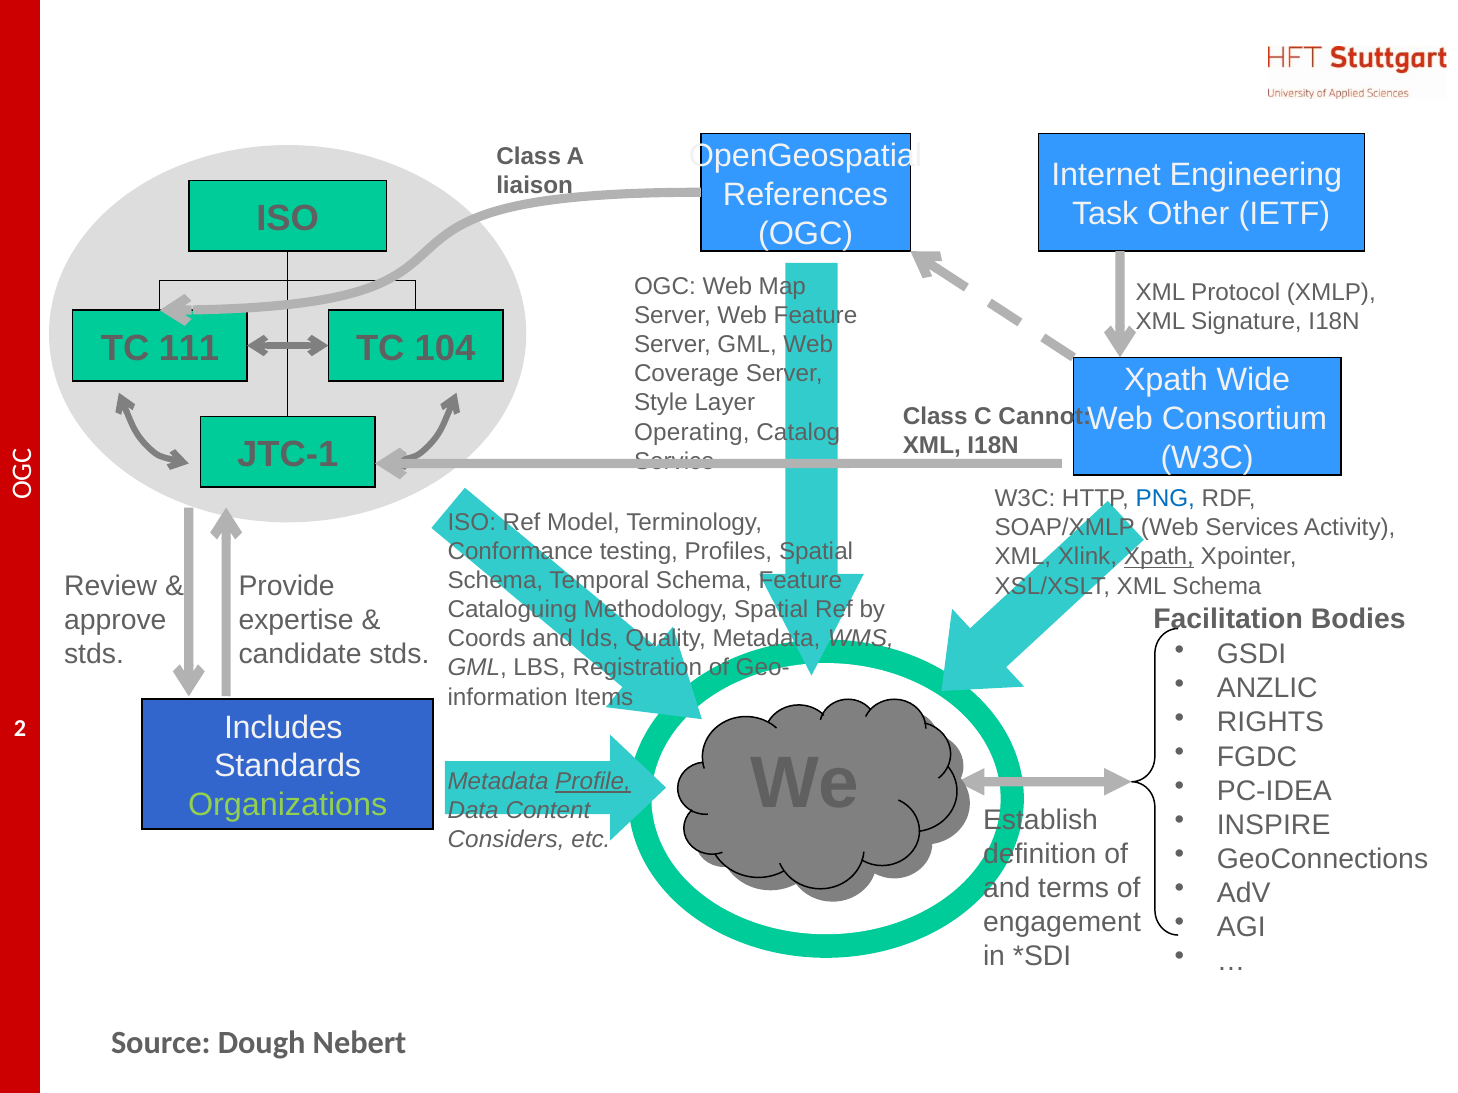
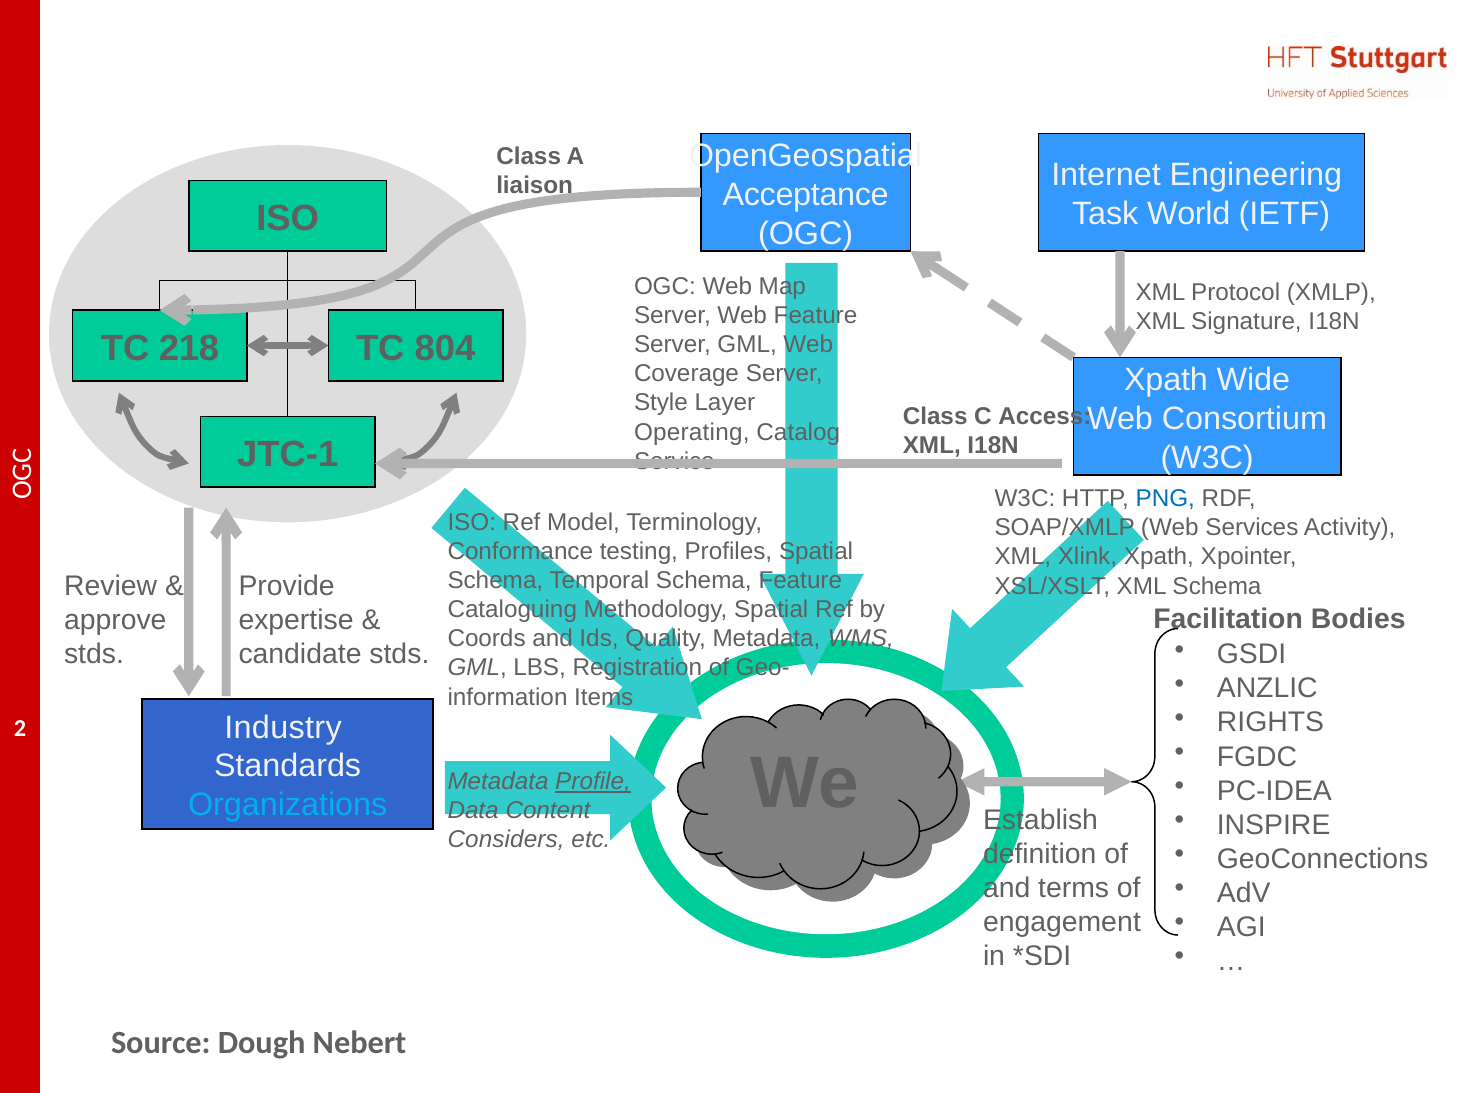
References: References -> Acceptance (806, 195)
Other: Other -> World (1189, 214)
111: 111 -> 218 (189, 348)
104: 104 -> 804 (445, 348)
Cannot: Cannot -> Access (1045, 416)
Xpath underline: present -> none (1159, 557)
Includes: Includes -> Industry (283, 728)
Organizations colour: light green -> light blue (288, 805)
